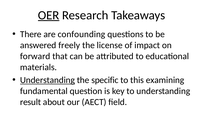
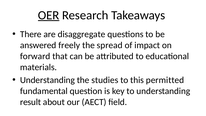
confounding: confounding -> disaggregate (82, 34)
license: license -> spread (110, 45)
Understanding underline: present -> none (47, 80)
specific: specific -> studies (105, 80)
examining: examining -> permitted (165, 80)
